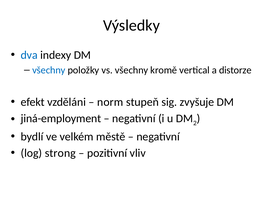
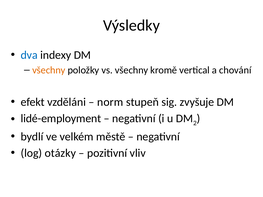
všechny colour: blue -> orange (49, 70)
distorze: distorze -> chování (235, 70)
jiná-employment: jiná-employment -> lidé-employment (61, 119)
strong: strong -> otázky (60, 153)
